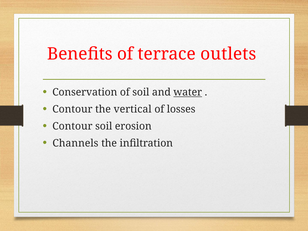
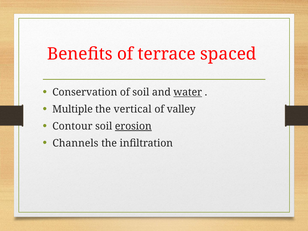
outlets: outlets -> spaced (228, 54)
Contour: Contour -> Multiple (73, 109)
losses: losses -> valley (181, 109)
erosion underline: none -> present (133, 126)
